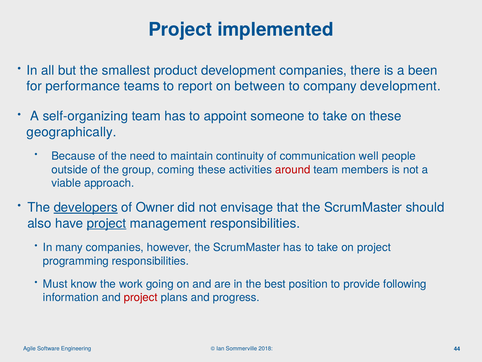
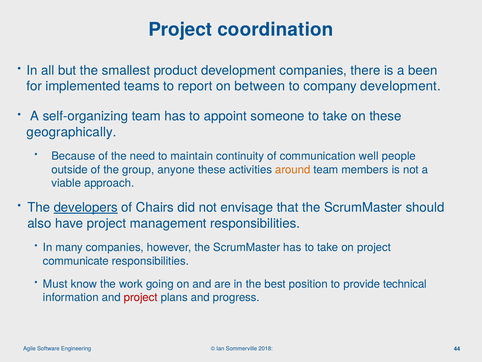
implemented: implemented -> coordination (275, 30)
performance: performance -> implemented (83, 86)
coming: coming -> anyone (176, 169)
around colour: red -> orange (293, 169)
Owner: Owner -> Chairs (155, 207)
project underline: present -> none (106, 223)
programming: programming -> communicate (76, 261)
following: following -> technical (405, 284)
